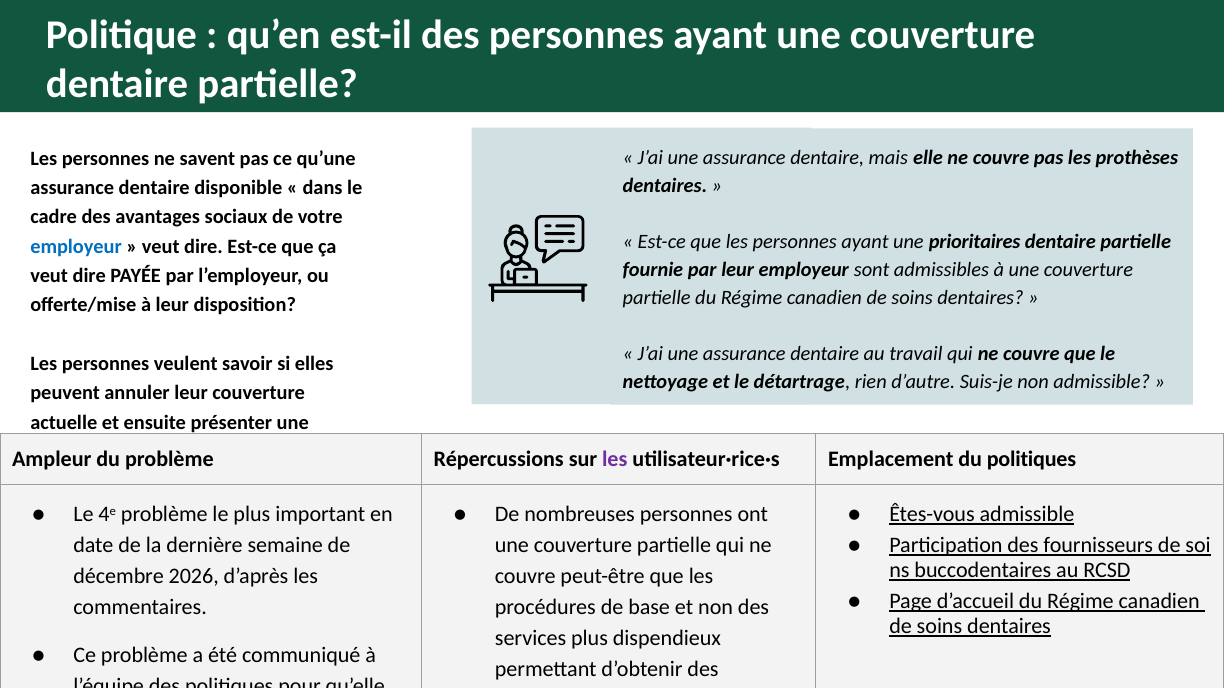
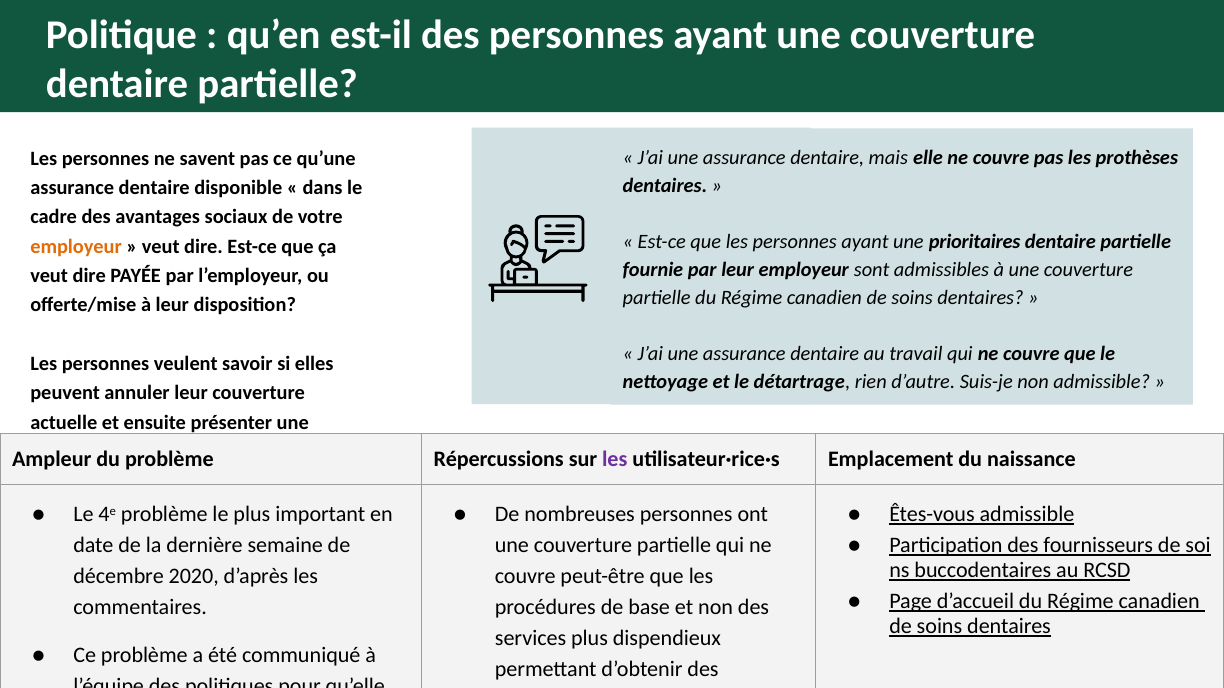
employeur colour: blue -> orange (76, 247)
du politiques: politiques -> naissance (1031, 459)
2026: 2026 -> 2020 (194, 577)
